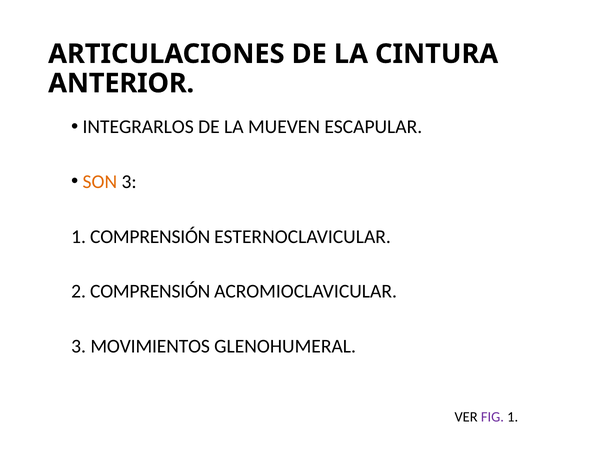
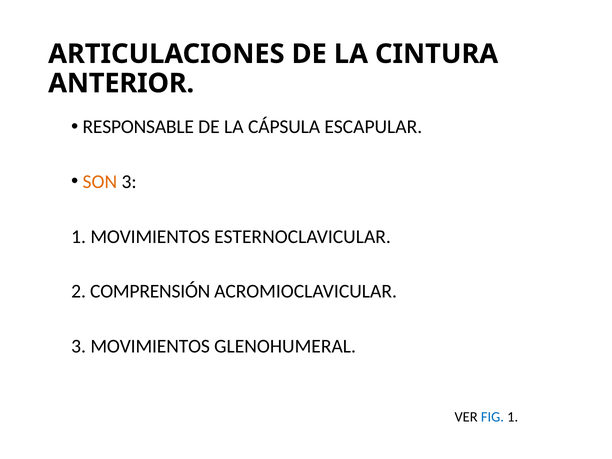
INTEGRARLOS: INTEGRARLOS -> RESPONSABLE (138, 127)
MUEVEN: MUEVEN -> CÁPSULA (284, 127)
1 COMPRENSIÓN: COMPRENSIÓN -> MOVIMIENTOS (150, 237)
FIG colour: purple -> blue (492, 417)
